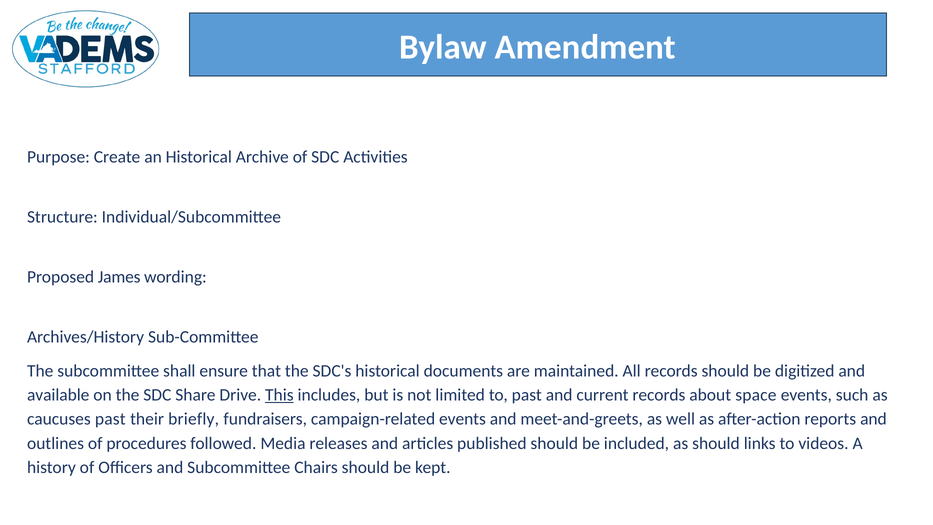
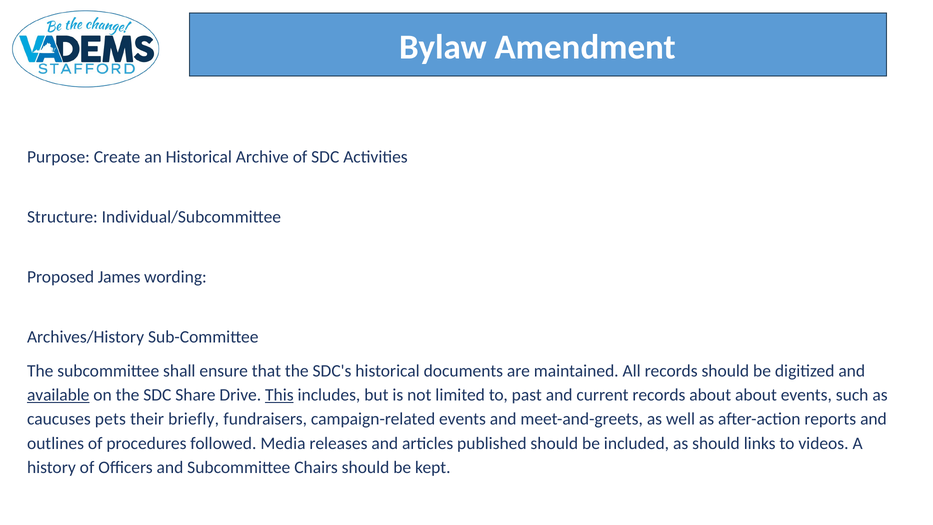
available underline: none -> present (58, 395)
about space: space -> about (756, 395)
caucuses past: past -> pets (110, 419)
